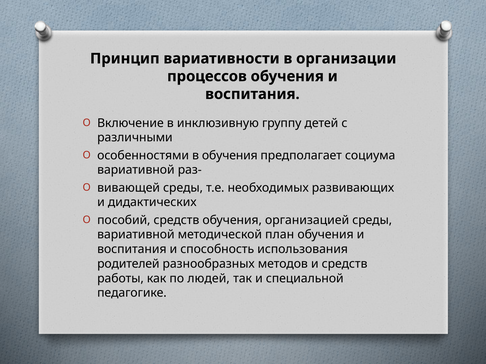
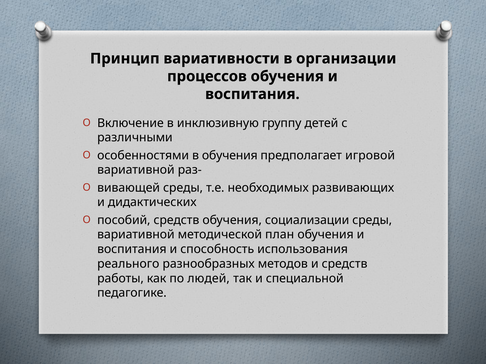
социума: социума -> игровой (370, 156)
организацией: организацией -> социализации (307, 220)
родителей: родителей -> реального (128, 264)
